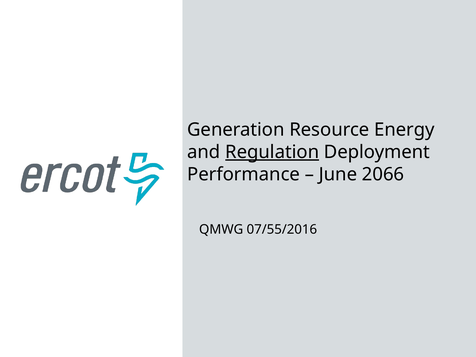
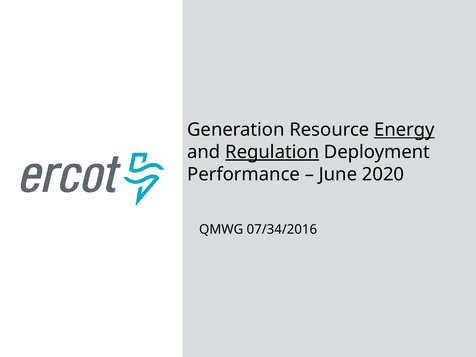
Energy underline: none -> present (404, 130)
2066: 2066 -> 2020 (383, 174)
07/55/2016: 07/55/2016 -> 07/34/2016 (282, 229)
